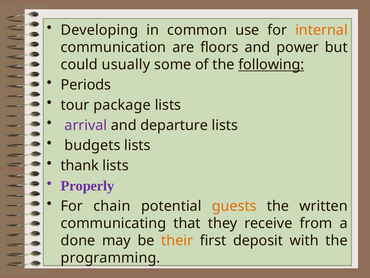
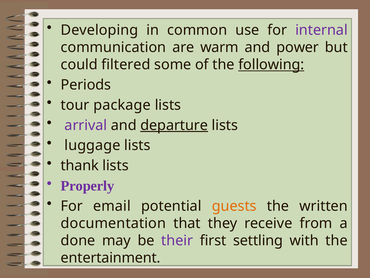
internal colour: orange -> purple (322, 30)
floors: floors -> warm (219, 47)
usually: usually -> filtered (126, 65)
departure underline: none -> present (174, 125)
budgets: budgets -> luggage (92, 145)
chain: chain -> email (112, 206)
communicating: communicating -> documentation (113, 223)
their colour: orange -> purple (177, 240)
deposit: deposit -> settling (258, 240)
programming: programming -> entertainment (111, 257)
